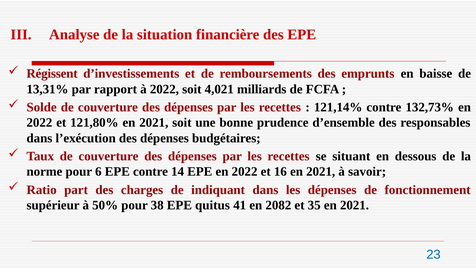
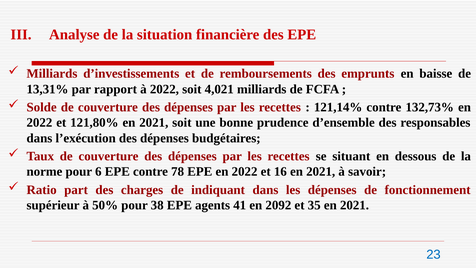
Régissent: Régissent -> Milliards (52, 74)
14: 14 -> 78 (178, 172)
quitus: quitus -> agents (213, 205)
2082: 2082 -> 2092 (278, 205)
